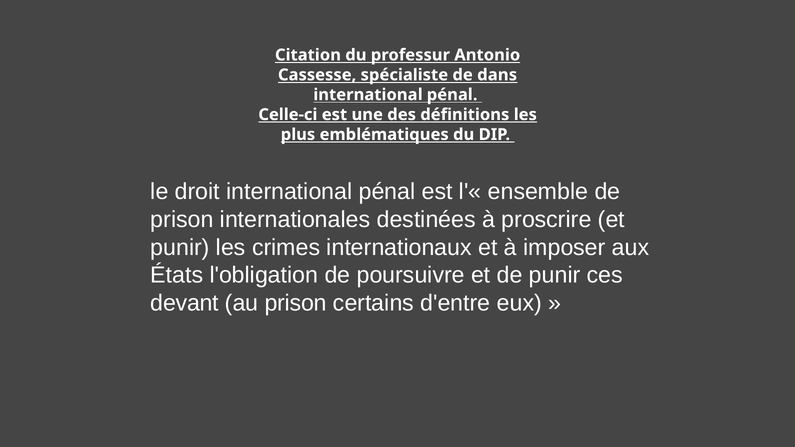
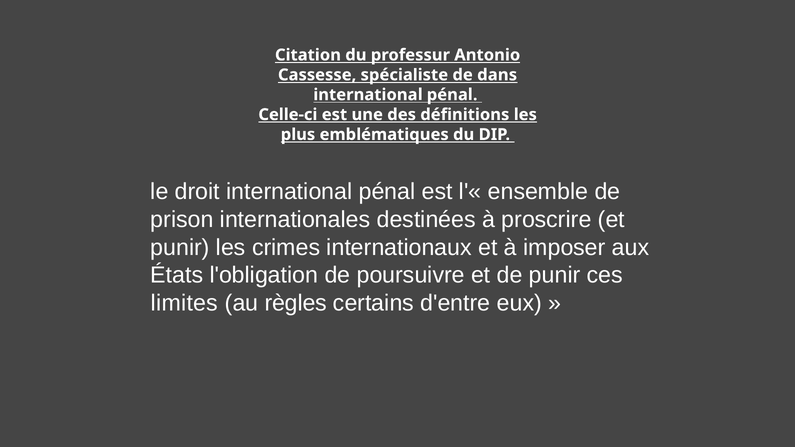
devant: devant -> limites (184, 303)
au prison: prison -> règles (296, 303)
